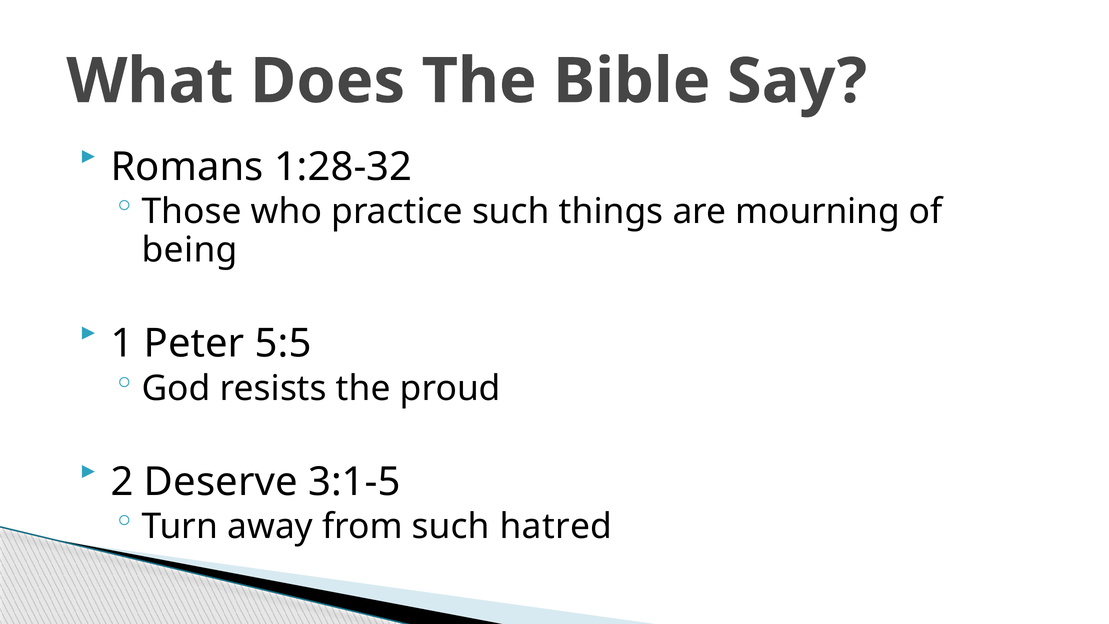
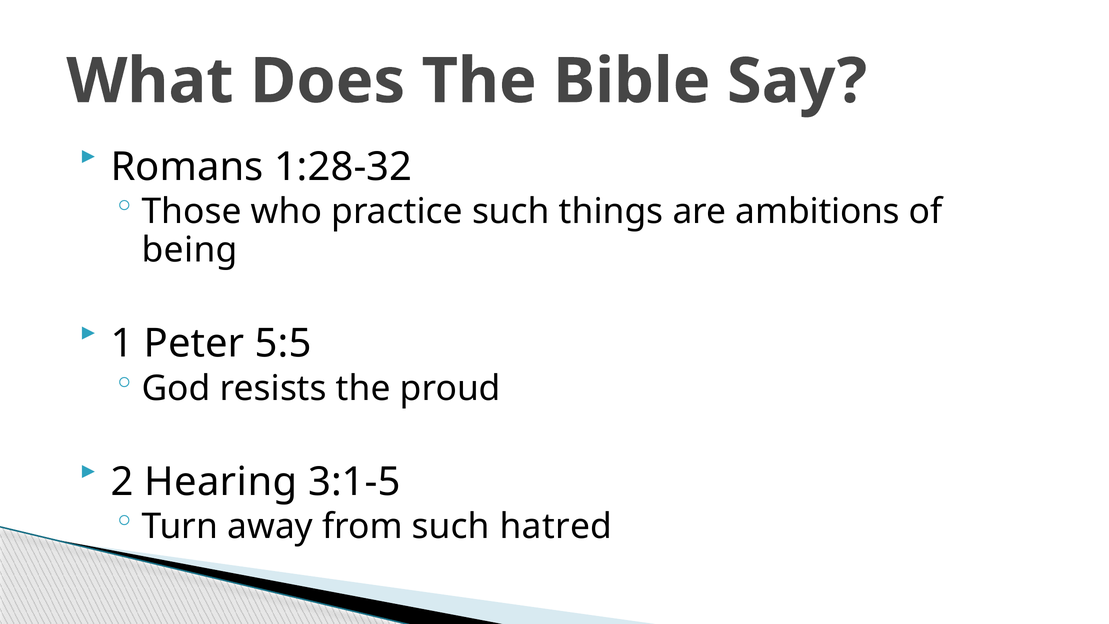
mourning: mourning -> ambitions (818, 212)
Deserve: Deserve -> Hearing (221, 482)
